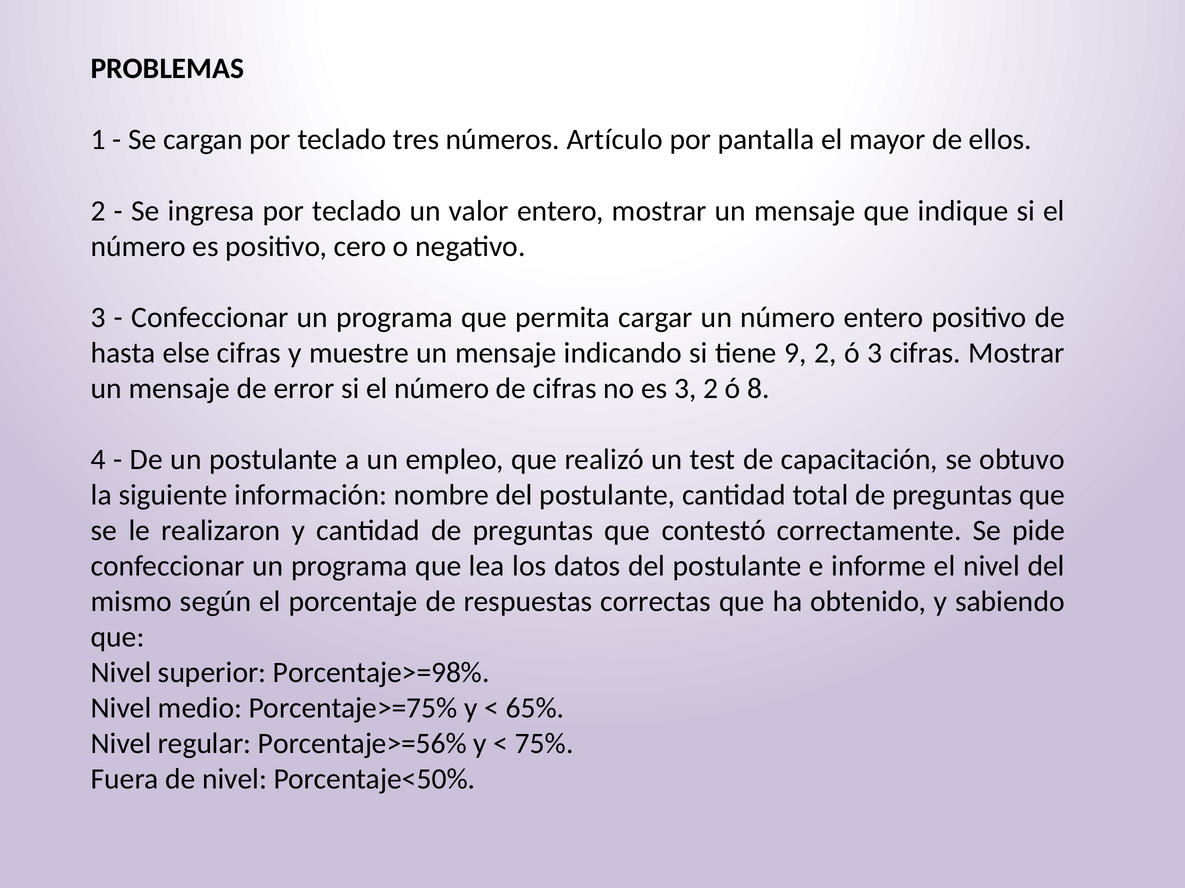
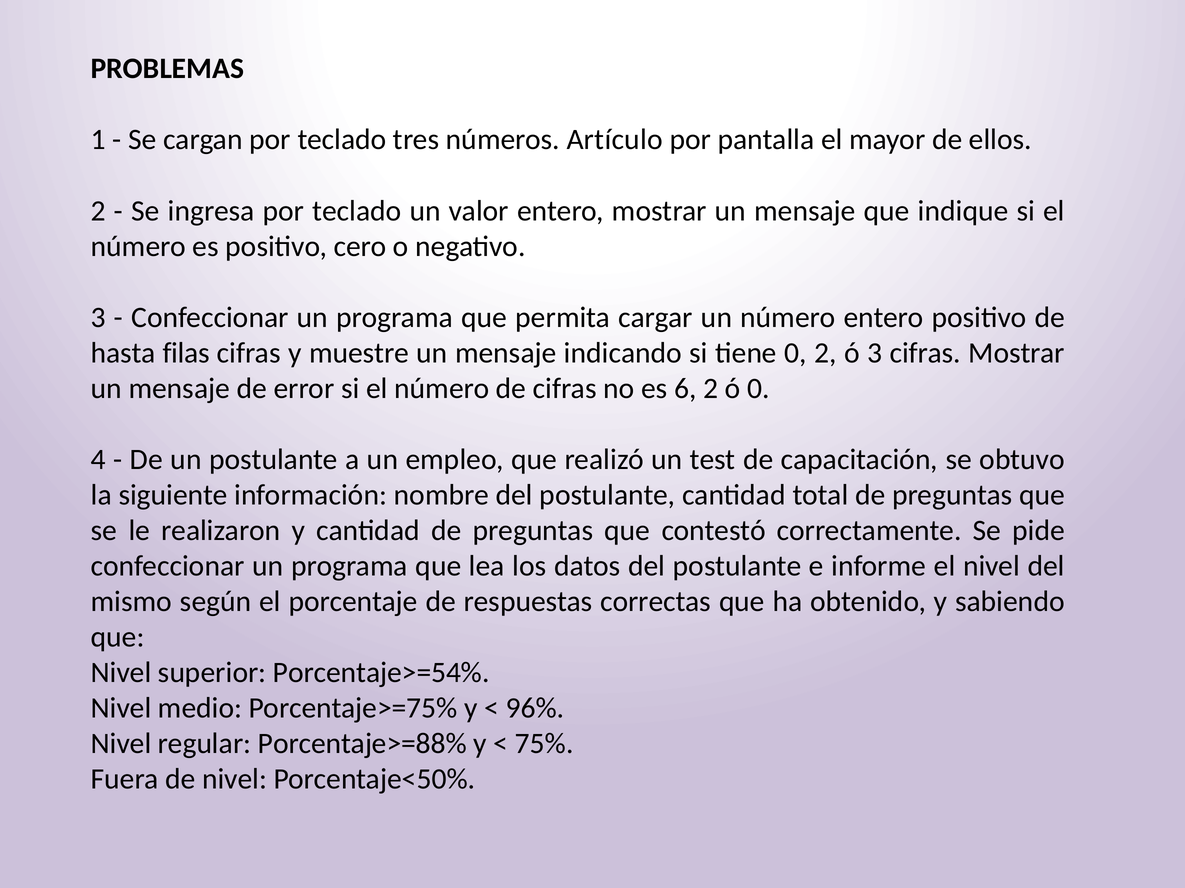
else: else -> filas (186, 353)
tiene 9: 9 -> 0 (795, 353)
es 3: 3 -> 6 (685, 389)
ó 8: 8 -> 0 (758, 389)
Porcentaje>=98%: Porcentaje>=98% -> Porcentaje>=54% (381, 673)
65%: 65% -> 96% (535, 709)
Porcentaje>=56%: Porcentaje>=56% -> Porcentaje>=88% (362, 744)
